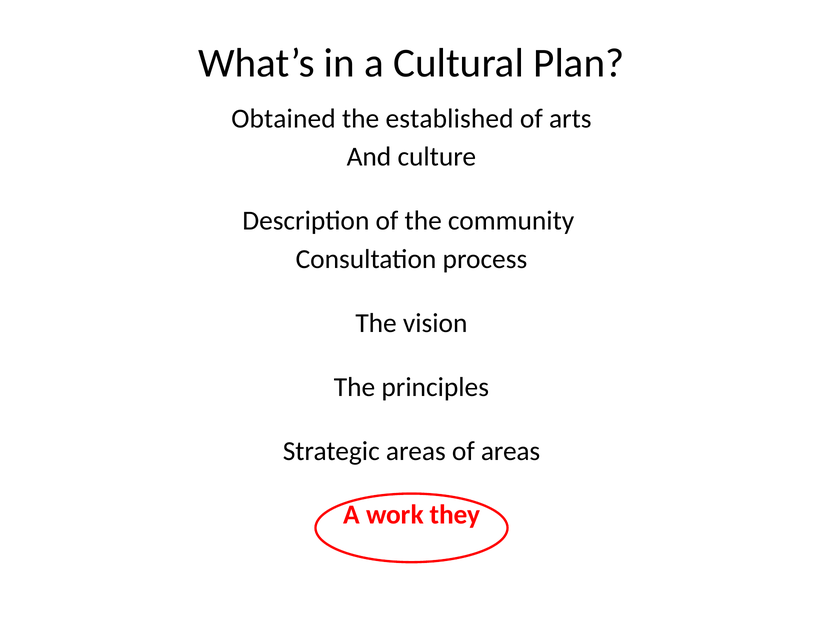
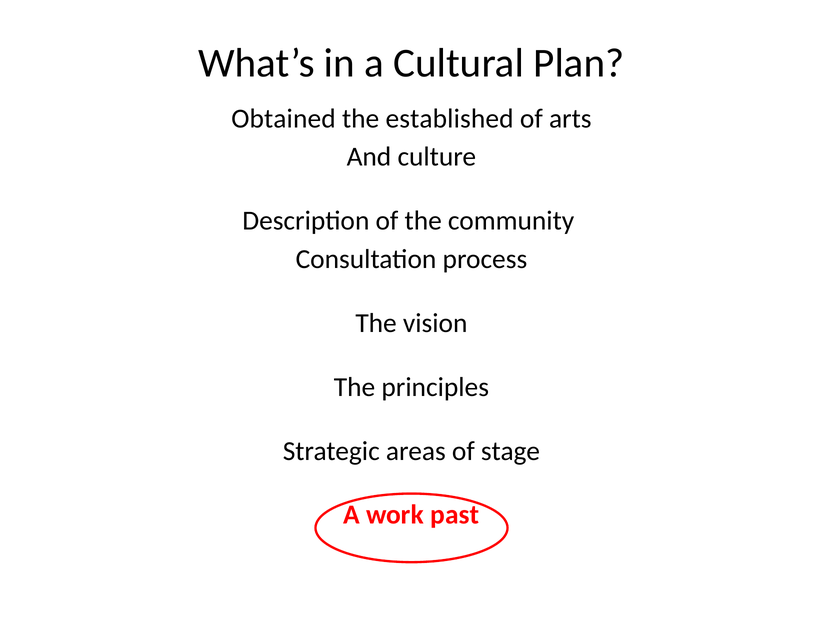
of areas: areas -> stage (510, 451)
they: they -> past (455, 515)
